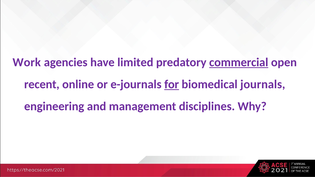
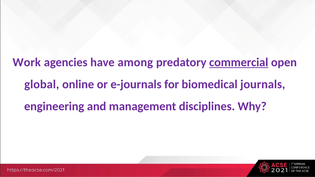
limited: limited -> among (135, 62)
recent: recent -> global (42, 84)
for underline: present -> none (172, 84)
